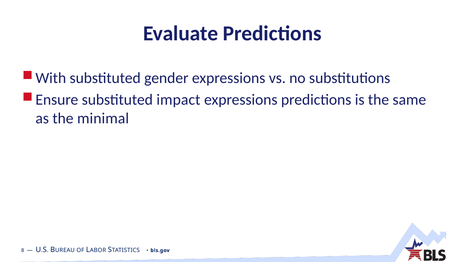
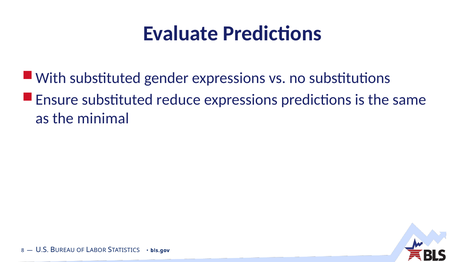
impact: impact -> reduce (178, 100)
